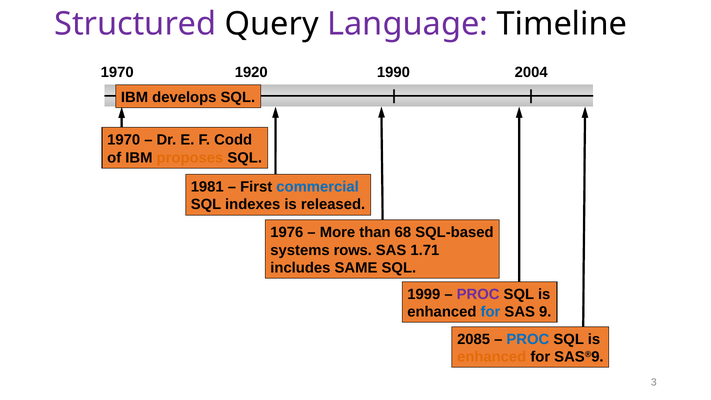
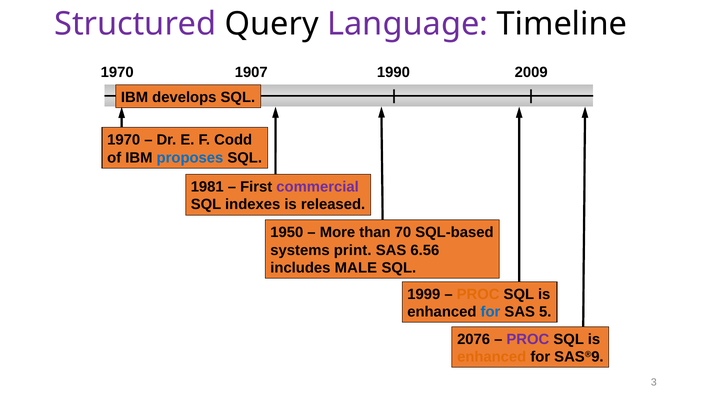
1920: 1920 -> 1907 (251, 72)
2004: 2004 -> 2009 (531, 72)
proposes colour: orange -> blue (190, 158)
commercial colour: blue -> purple (318, 187)
1976: 1976 -> 1950 (287, 232)
68: 68 -> 70 (403, 232)
rows: rows -> print (353, 250)
1.71: 1.71 -> 6.56 (425, 250)
SAME: SAME -> MALE (356, 268)
PROC colour: purple -> orange (478, 294)
9: 9 -> 5 (545, 312)
2085: 2085 -> 2076 (474, 339)
PROC colour: blue -> purple (528, 339)
